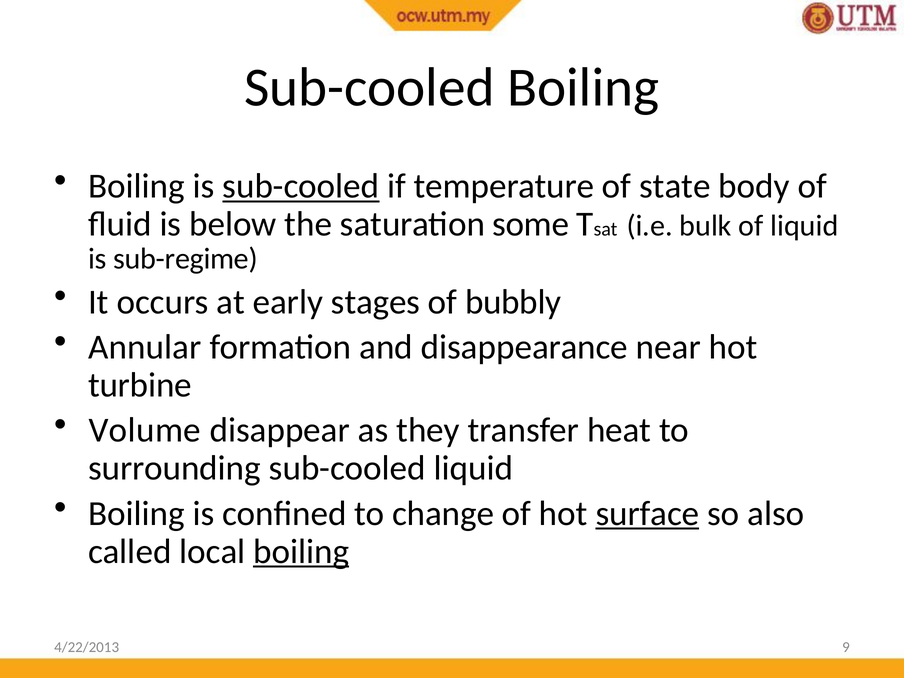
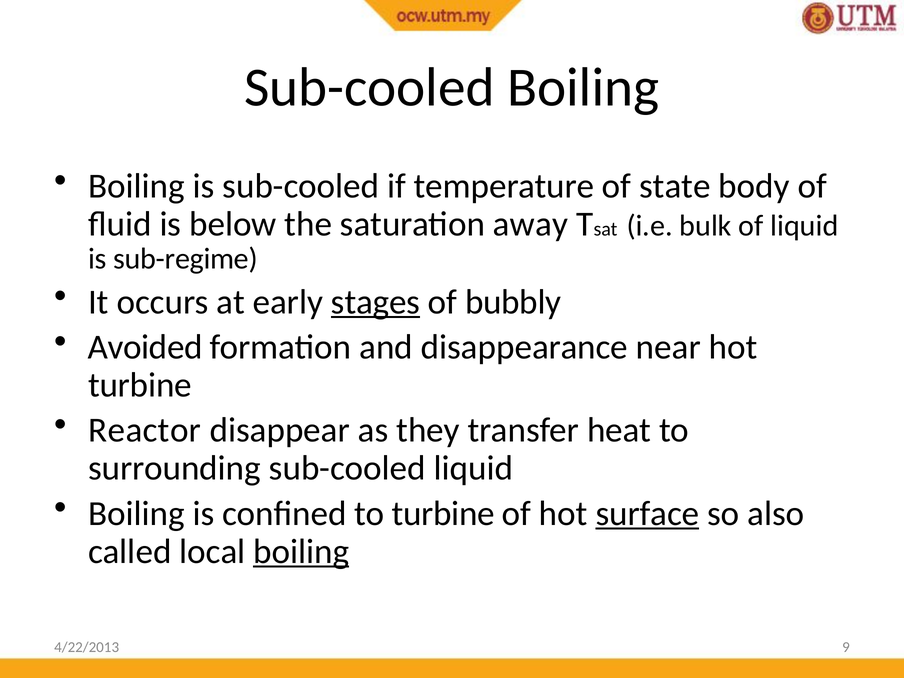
sub-cooled underline: present -> none (301, 186)
some: some -> away (530, 224)
stages underline: none -> present (376, 302)
Annular: Annular -> Avoided (145, 347)
Volume: Volume -> Reactor (145, 430)
to change: change -> turbine (443, 514)
